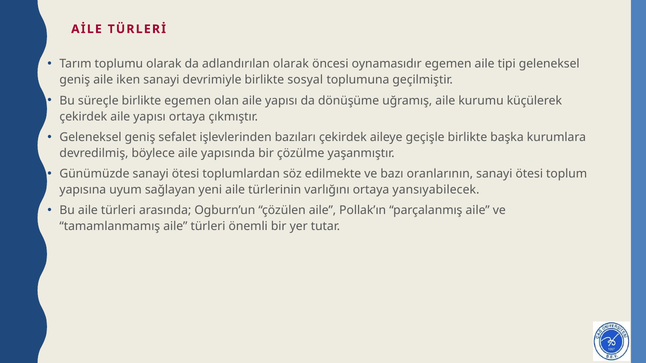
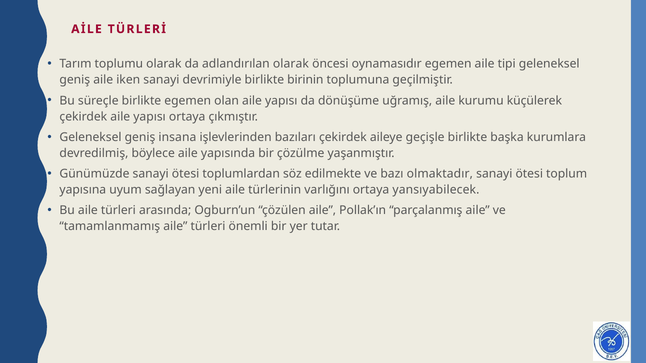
sosyal: sosyal -> birinin (305, 80)
sefalet: sefalet -> insana (177, 137)
oranlarının: oranlarının -> olmaktadır (440, 174)
